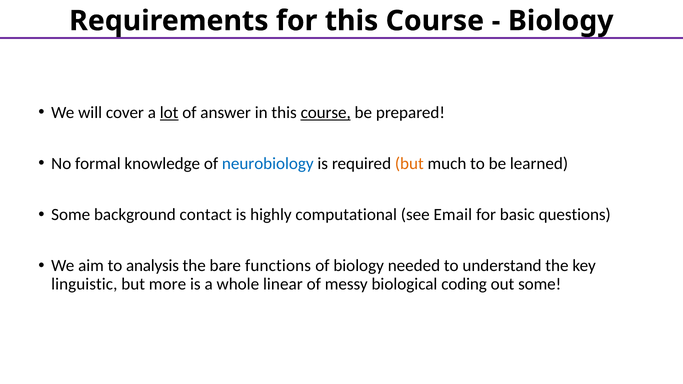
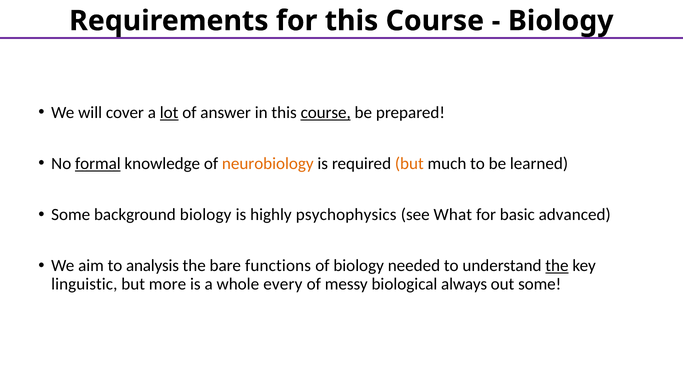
formal underline: none -> present (98, 164)
neurobiology colour: blue -> orange (268, 164)
background contact: contact -> biology (206, 215)
computational: computational -> psychophysics (346, 215)
Email: Email -> What (453, 215)
questions: questions -> advanced (575, 215)
the underline: none -> present (557, 266)
linear: linear -> every (283, 284)
coding: coding -> always (464, 284)
